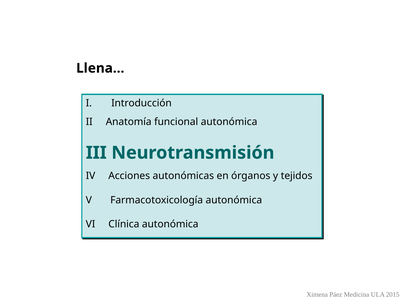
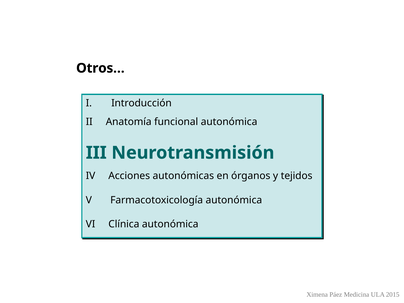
Llena…: Llena… -> Otros… (100, 68)
